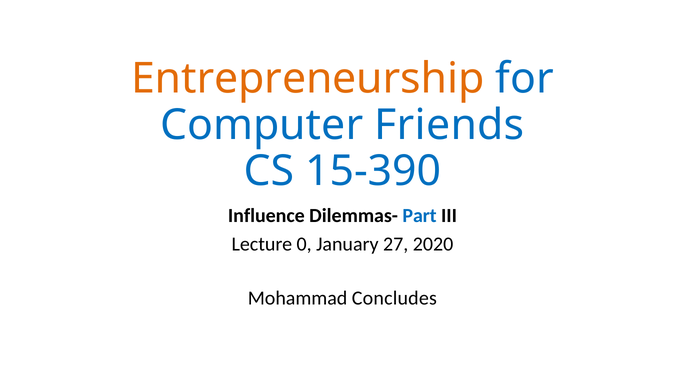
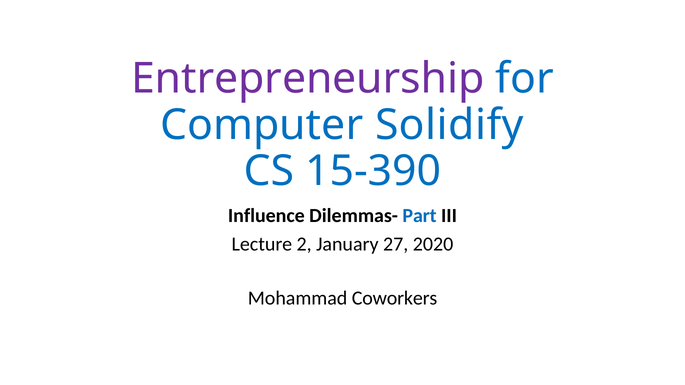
Entrepreneurship colour: orange -> purple (308, 79)
Friends: Friends -> Solidify (449, 125)
0: 0 -> 2 (304, 244)
Concludes: Concludes -> Coworkers (395, 299)
